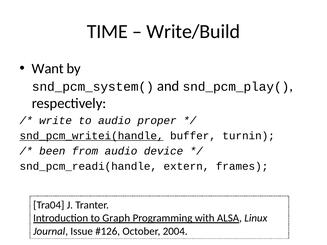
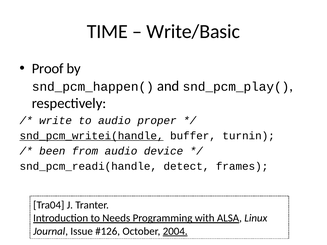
Write/Build: Write/Build -> Write/Basic (193, 32)
Want: Want -> Proof (48, 69)
snd_pcm_system(: snd_pcm_system( -> snd_pcm_happen( (93, 87)
extern: extern -> detect (186, 166)
Graph: Graph -> Needs (116, 218)
2004 underline: none -> present (175, 231)
